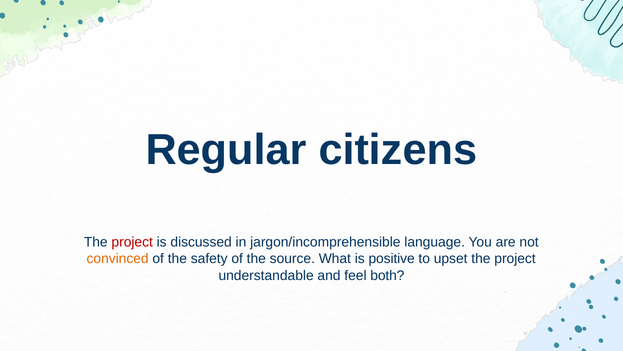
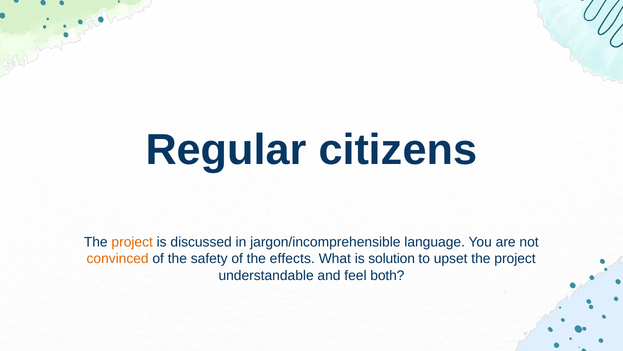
project colour: red -> orange (132, 242)
source: source -> effects (292, 258)
positive: positive -> solution (392, 258)
